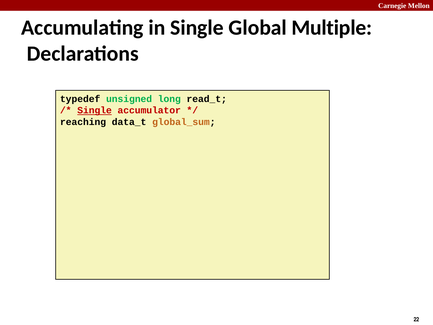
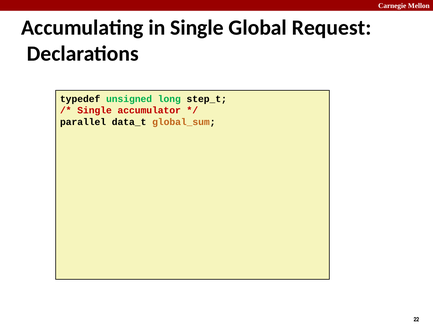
Multiple: Multiple -> Request (332, 28)
read_t: read_t -> step_t (207, 99)
Single underline: present -> none (95, 110)
reaching: reaching -> parallel (83, 122)
